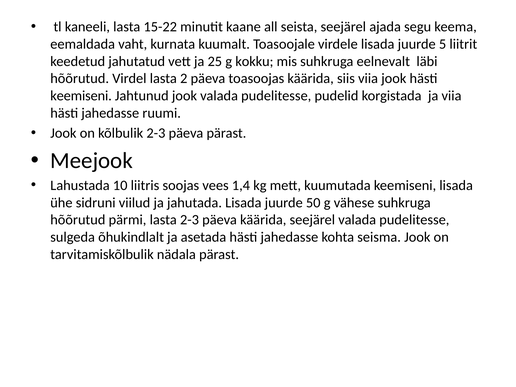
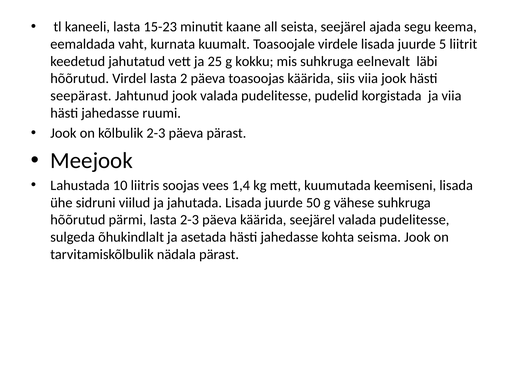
15-22: 15-22 -> 15-23 (160, 27)
keemiseni: keemiseni -> seepärast (81, 96)
